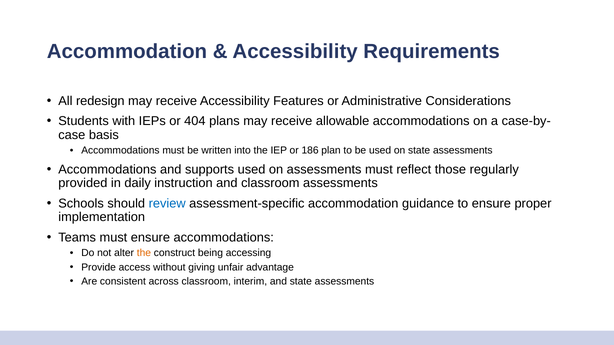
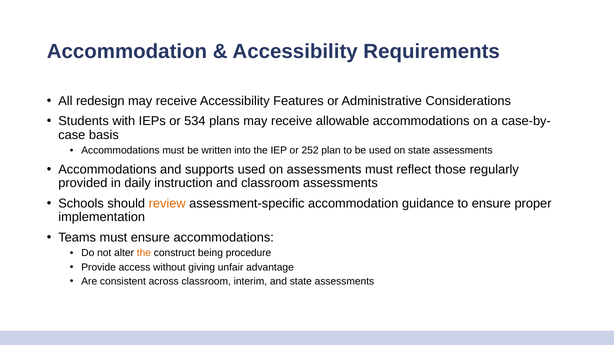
404: 404 -> 534 (195, 121)
186: 186 -> 252 (310, 151)
review colour: blue -> orange (167, 204)
accessing: accessing -> procedure (249, 253)
